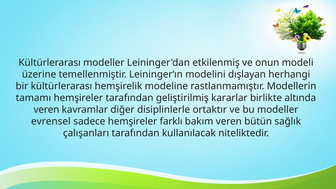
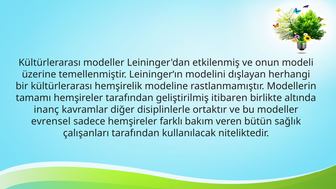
kararlar: kararlar -> itibaren (229, 98)
veren: veren -> inanç (46, 110)
